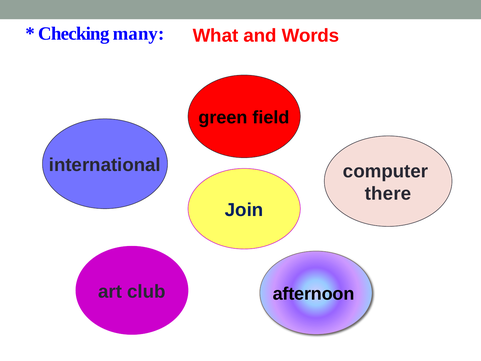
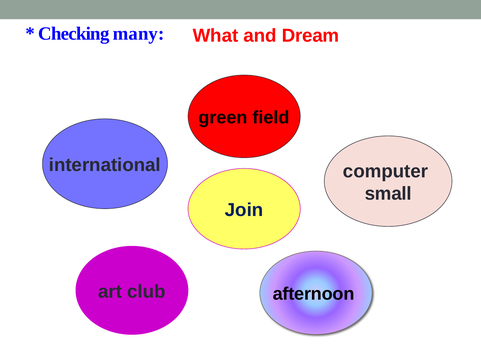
Words: Words -> Dream (311, 36)
there: there -> small (388, 194)
